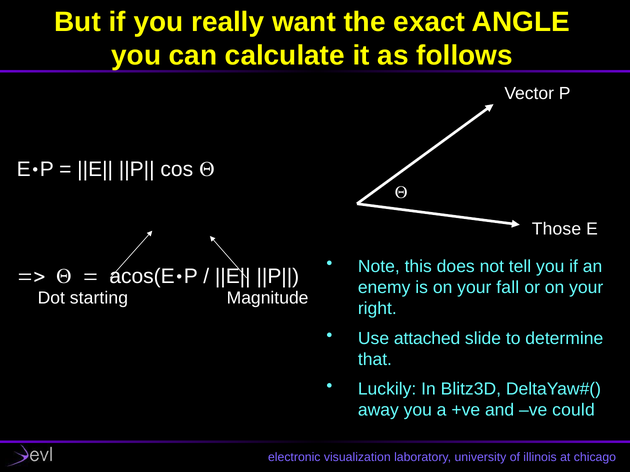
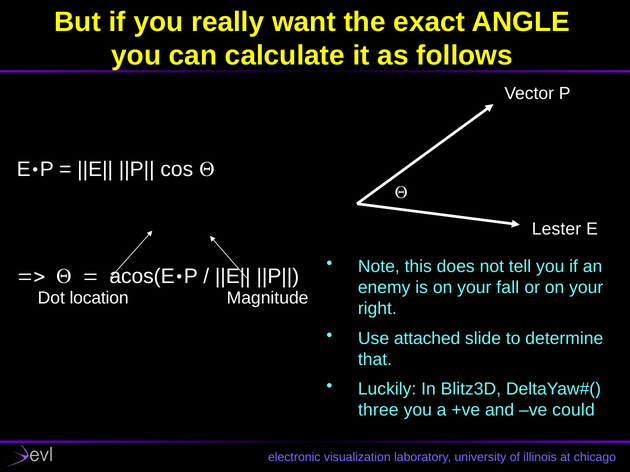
Those: Those -> Lester (556, 229)
starting: starting -> location (99, 298)
away: away -> three (378, 410)
